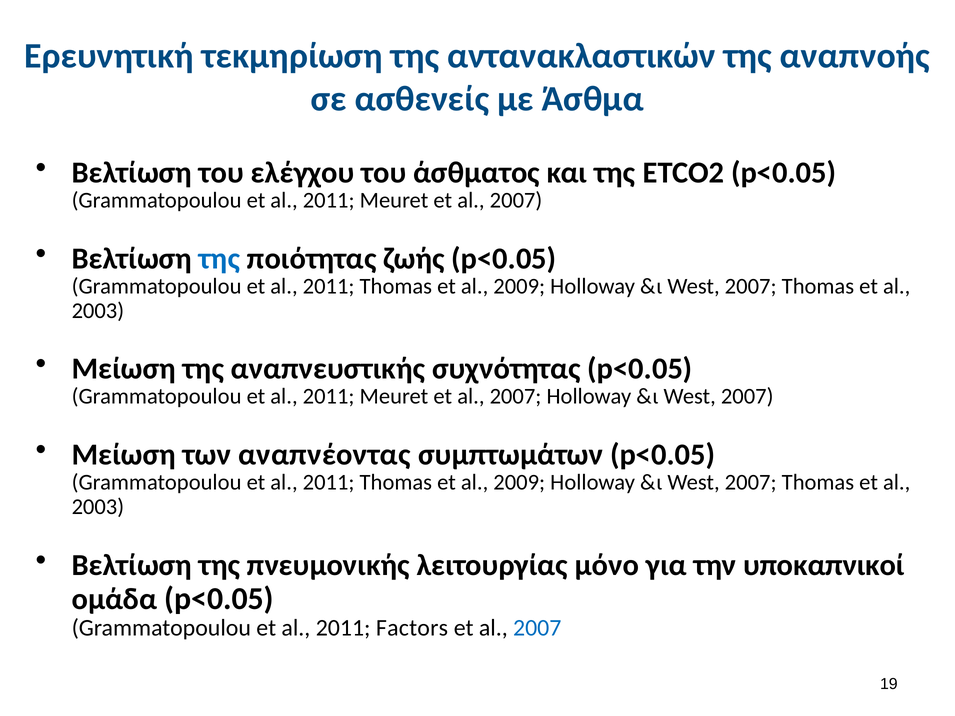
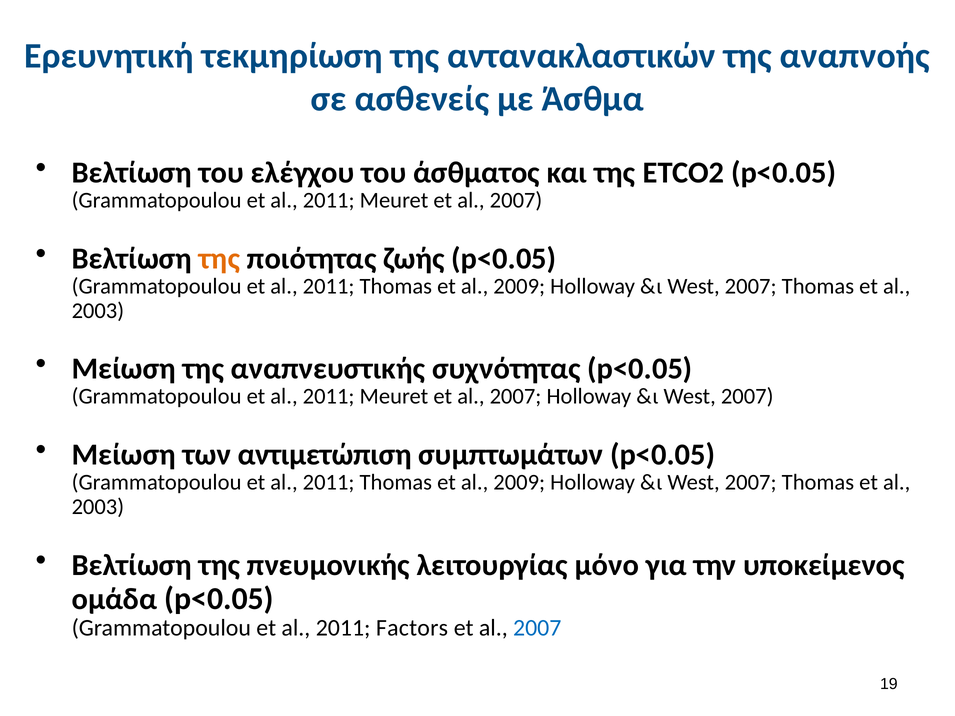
της colour: blue -> orange (219, 259)
αναπνέοντας: αναπνέοντας -> αντιμετώπιση (325, 455)
υποκαπνικοί: υποκαπνικοί -> υποκείμενος (824, 565)
